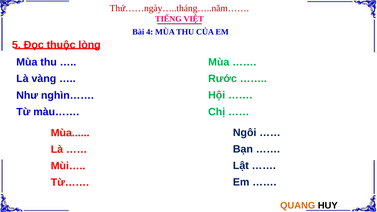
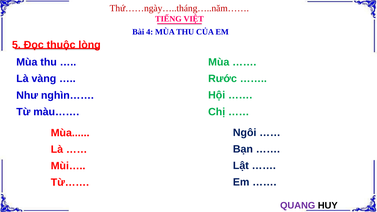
QUANG colour: orange -> purple (298, 205)
